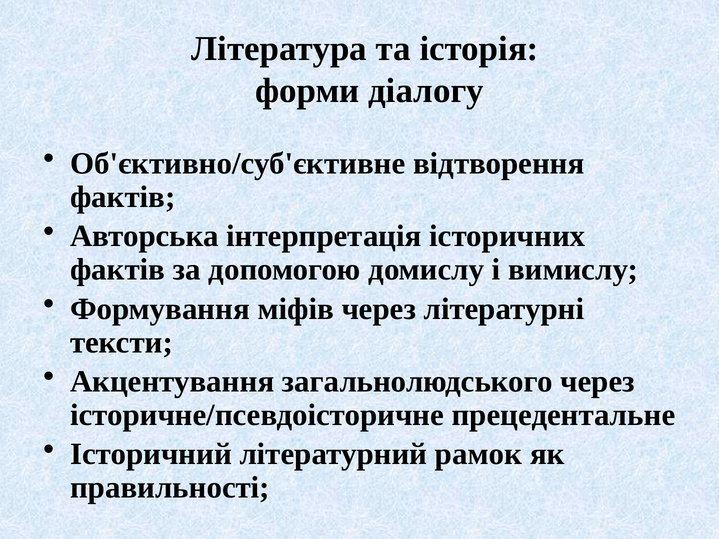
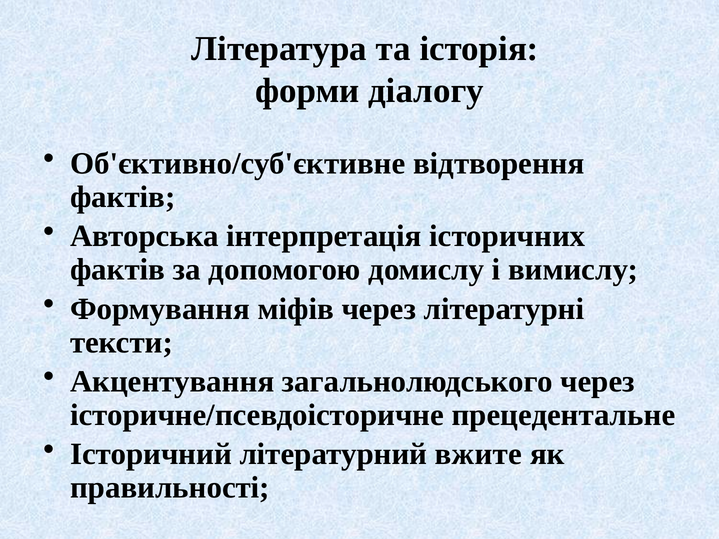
рамок: рамок -> вжите (478, 454)
